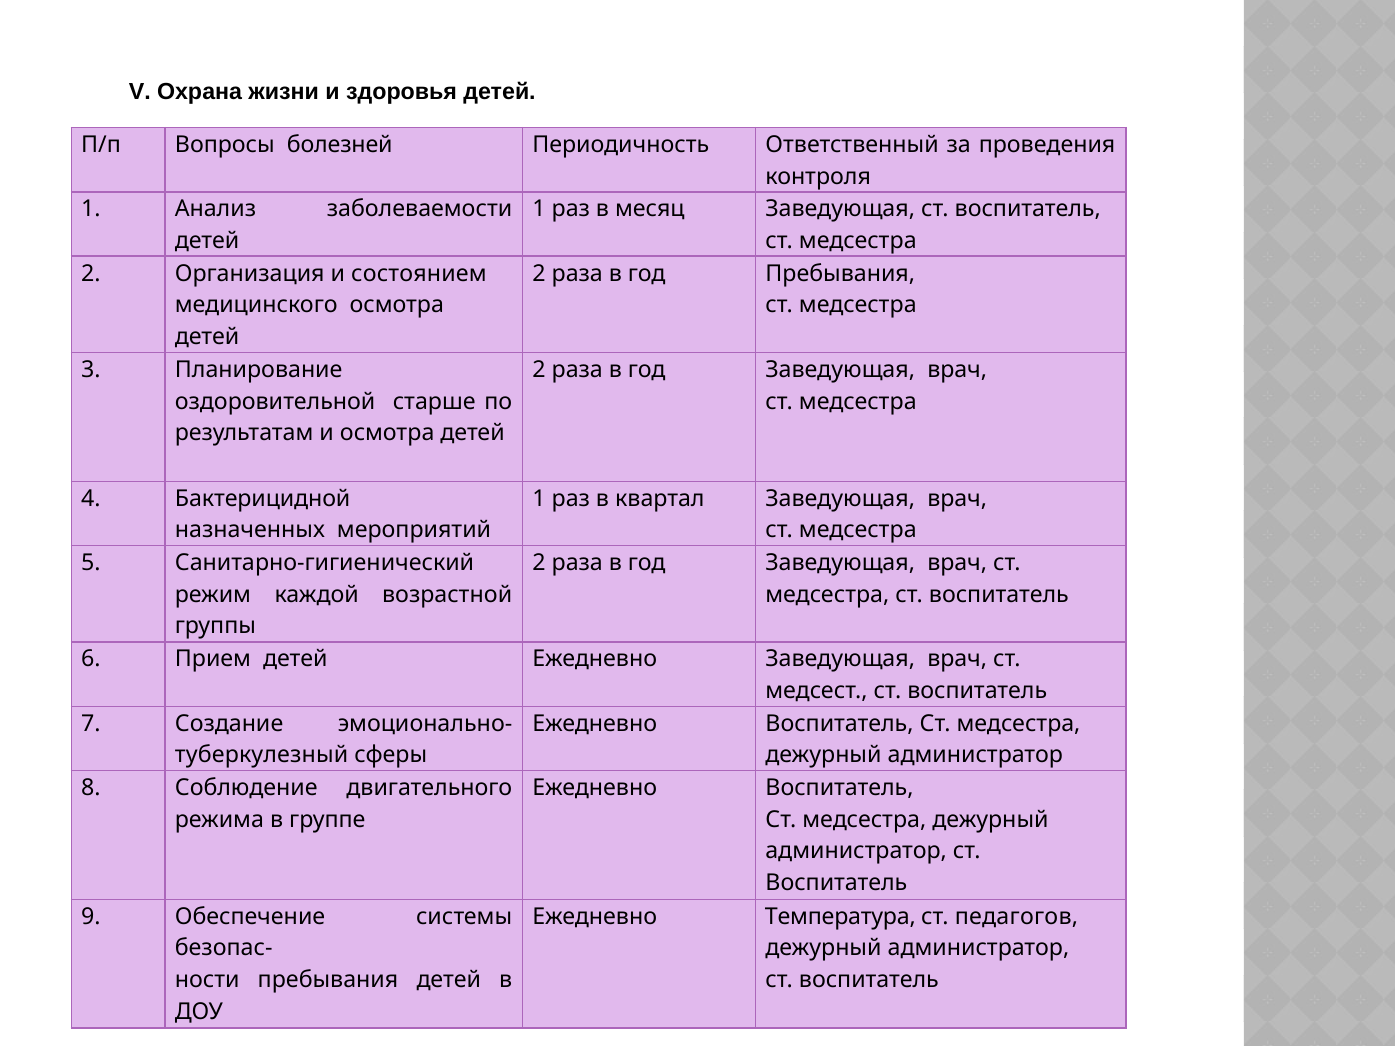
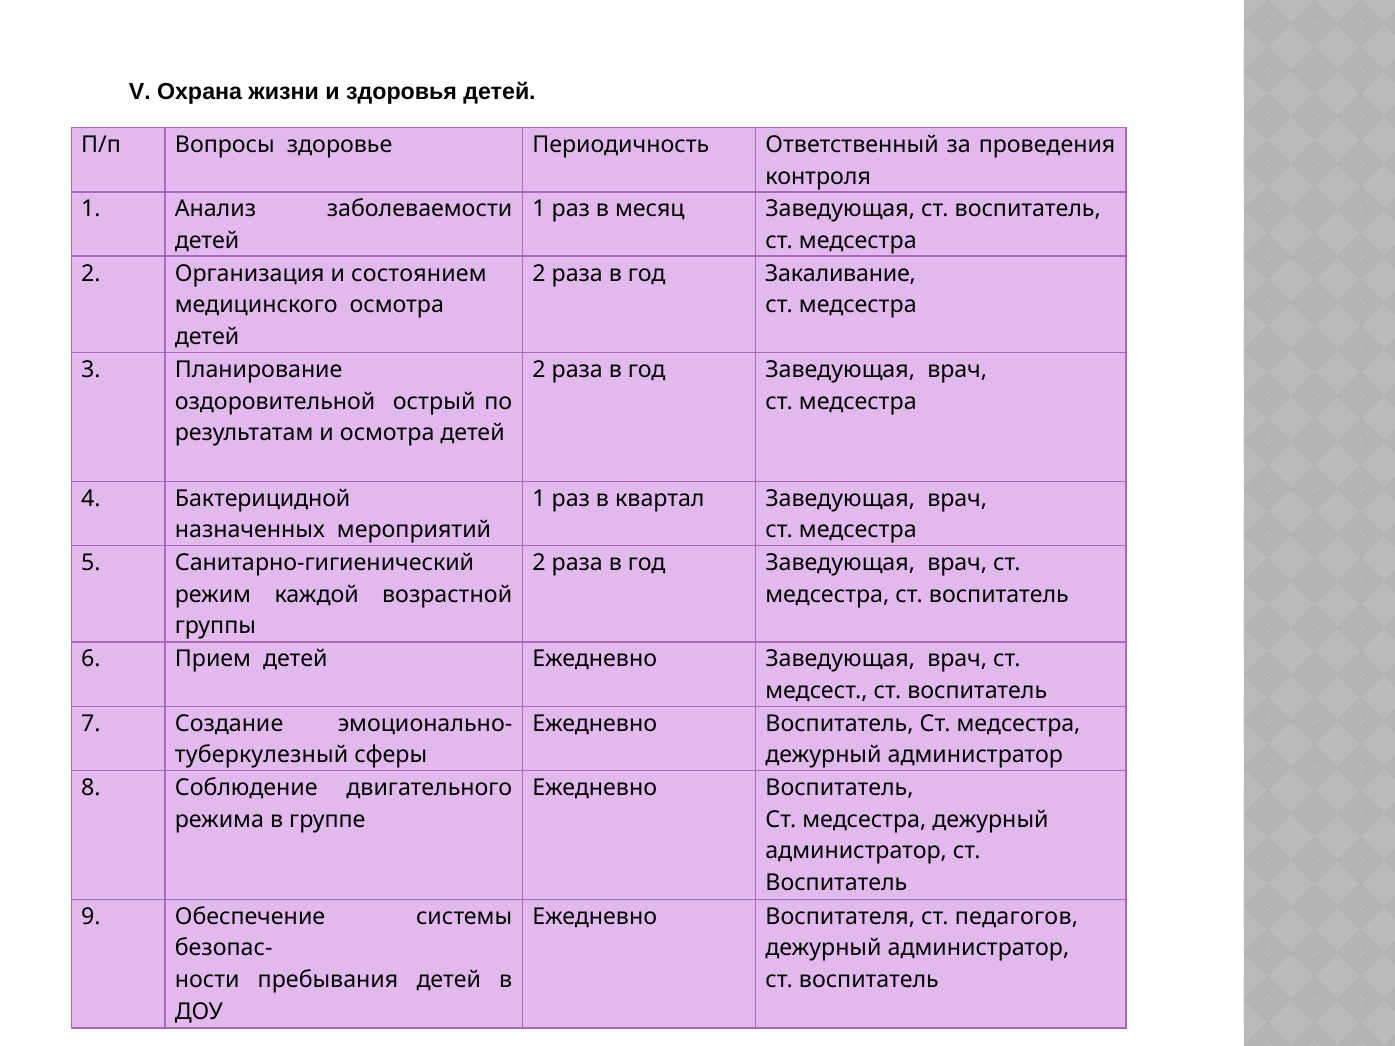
болезней: болезней -> здоровье (340, 145)
год Пребывания: Пребывания -> Закаливание (840, 273)
старше: старше -> острый (434, 402)
Температура: Температура -> Воспитателя (840, 917)
